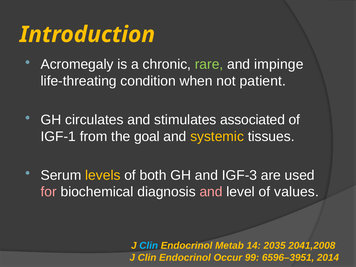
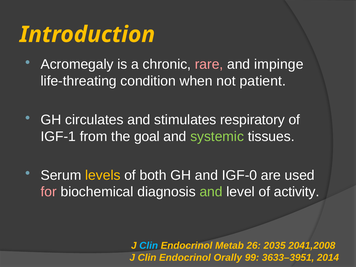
rare colour: light green -> pink (209, 64)
associated: associated -> respiratory (253, 120)
systemic colour: yellow -> light green (217, 136)
IGF-3: IGF-3 -> IGF-0 (239, 175)
and colour: pink -> light green (211, 192)
values: values -> activity (297, 192)
14: 14 -> 26 (254, 246)
Occur: Occur -> Orally (228, 258)
6596–3951: 6596–3951 -> 3633–3951 (288, 258)
